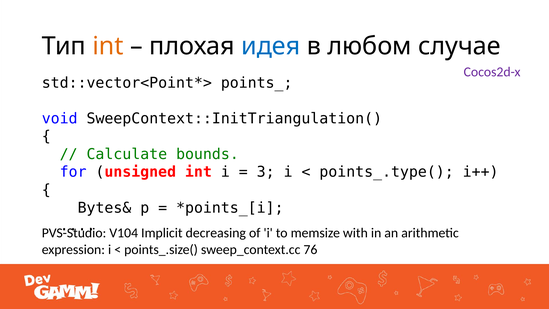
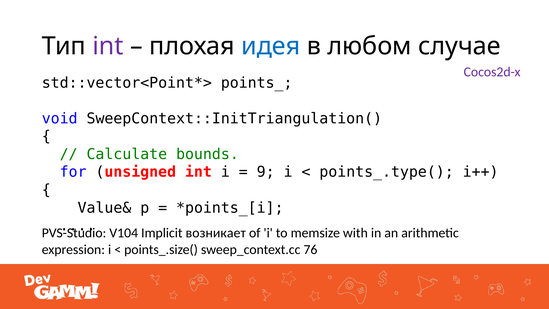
int colour: orange -> purple (108, 46)
3: 3 -> 9 (266, 172)
Bytes&: Bytes& -> Value& (104, 208)
decreasing: decreasing -> возникает (216, 233)
